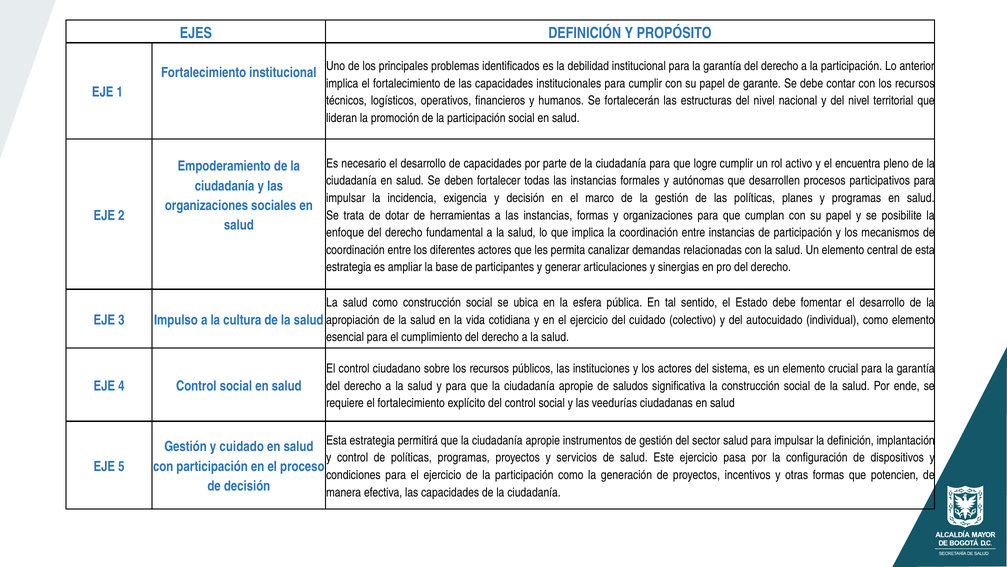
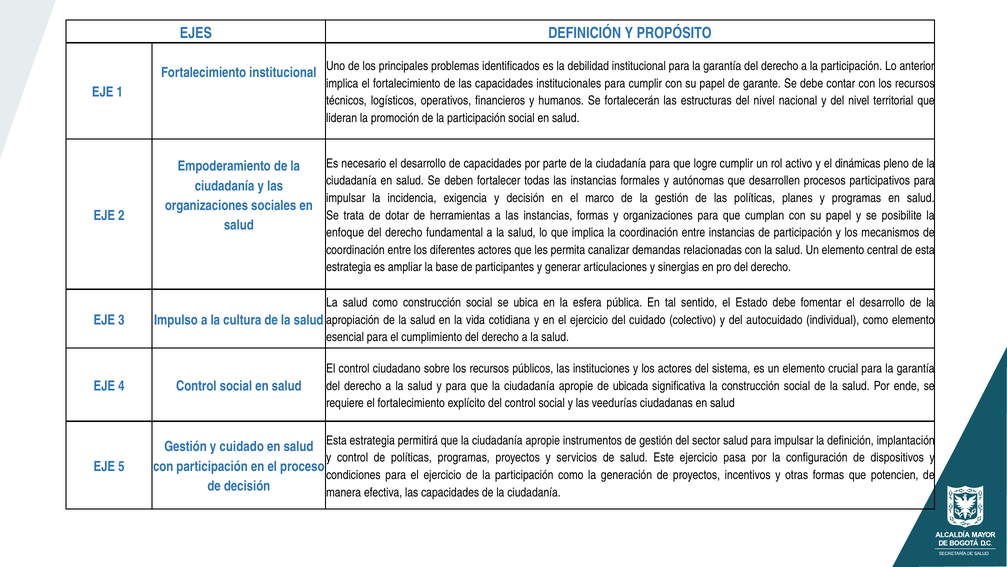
encuentra: encuentra -> dinámicas (858, 163)
saludos: saludos -> ubicada (631, 386)
